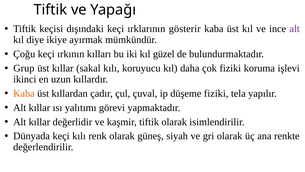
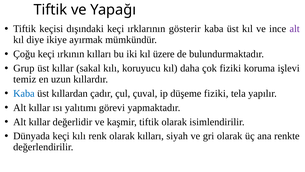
güzel: güzel -> üzere (164, 54)
ikinci: ikinci -> temiz (25, 79)
Kaba colour: orange -> blue (24, 93)
olarak güneş: güneş -> kılları (151, 136)
